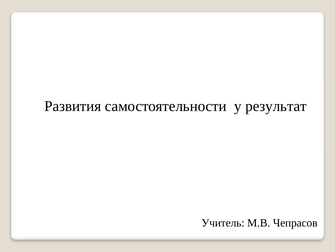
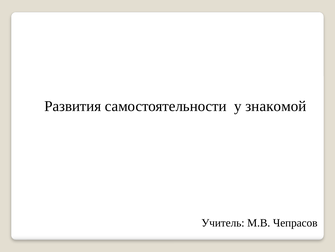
результат: результат -> знакомой (276, 106)
